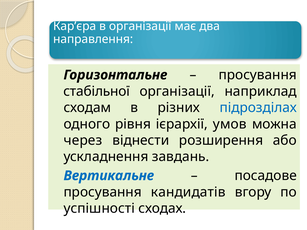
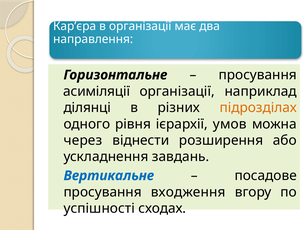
стабільної: стабільної -> асиміляції (97, 91)
сходам: сходам -> ділянці (87, 108)
підрозділах colour: blue -> orange (258, 108)
кандидатів: кандидатів -> входження (188, 192)
